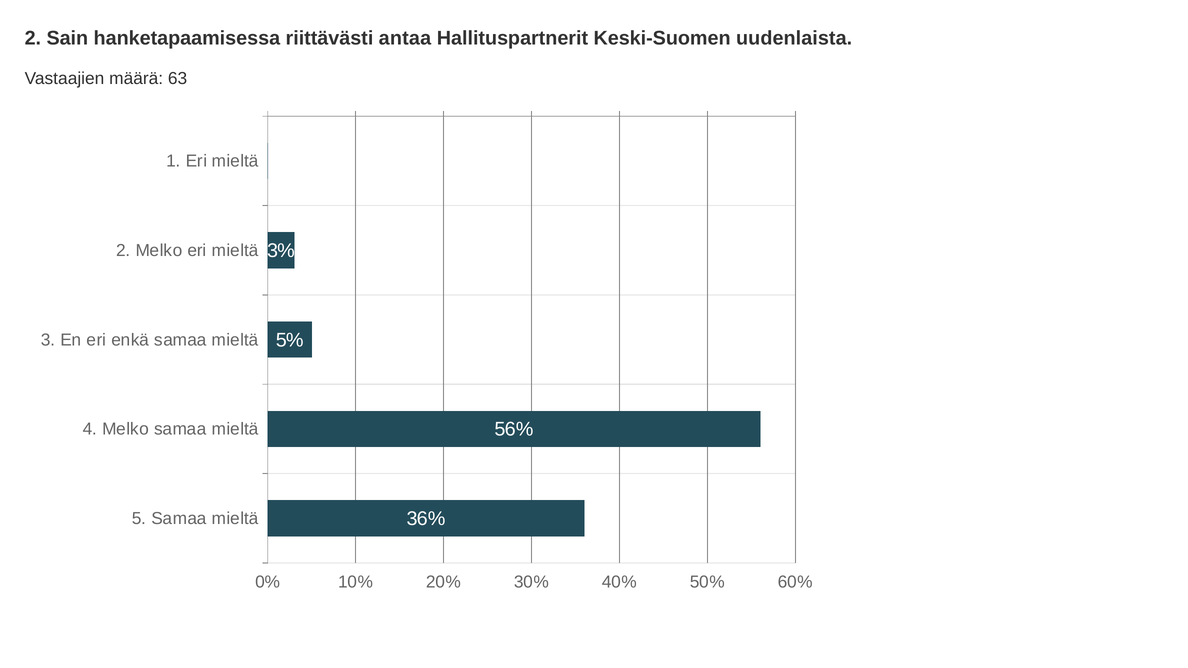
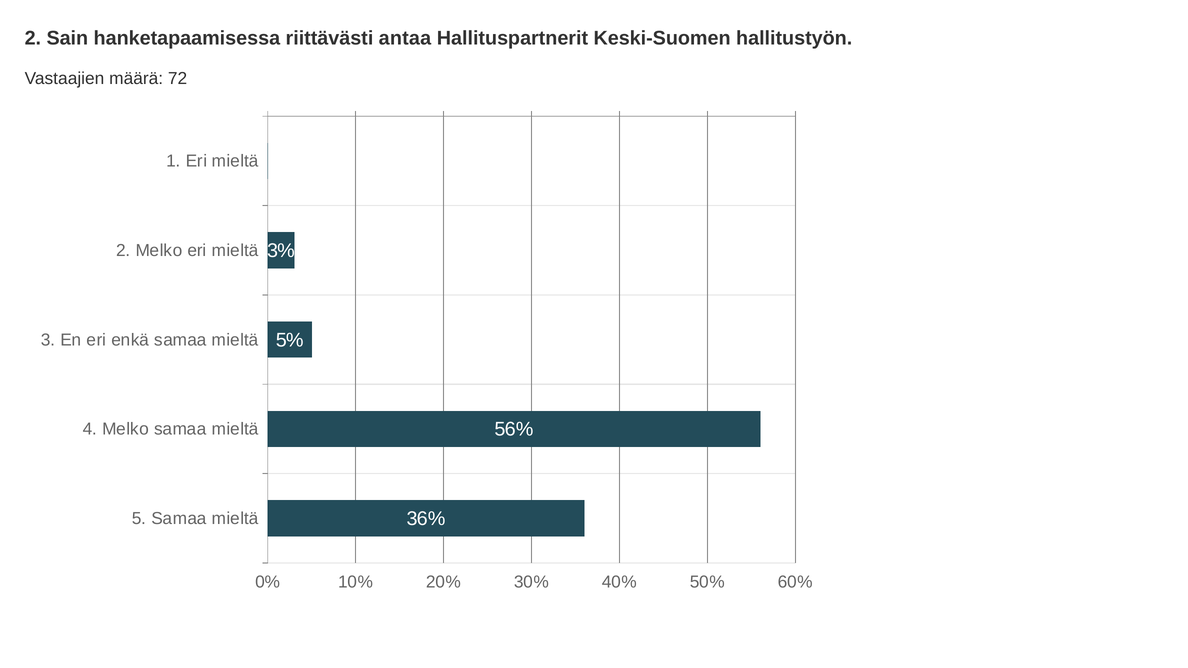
uudenlaista: uudenlaista -> hallitustyön (794, 38)
63: 63 -> 72 (178, 79)
